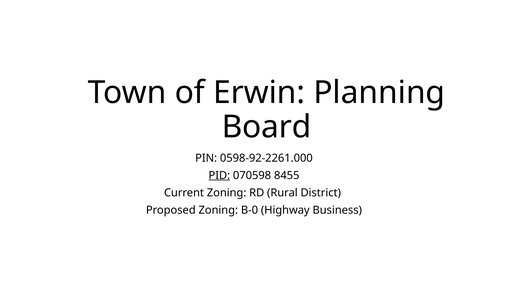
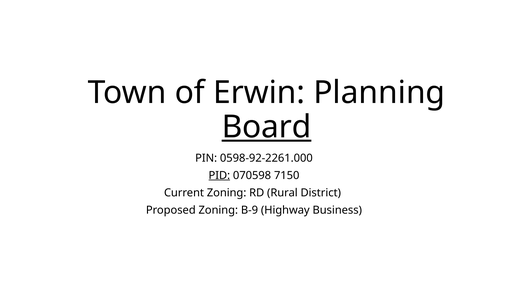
Board underline: none -> present (267, 127)
8455: 8455 -> 7150 (287, 175)
B-0: B-0 -> B-9 (249, 210)
